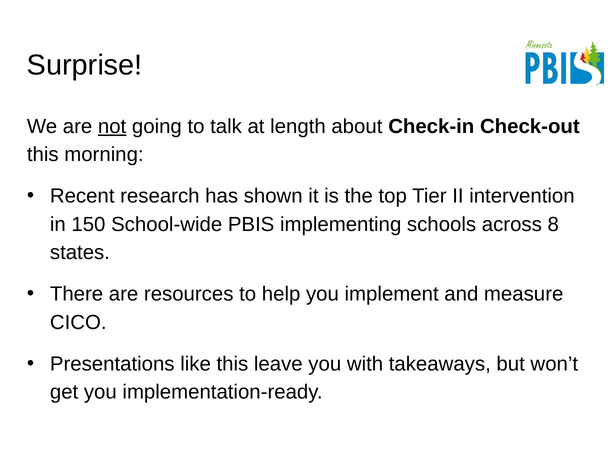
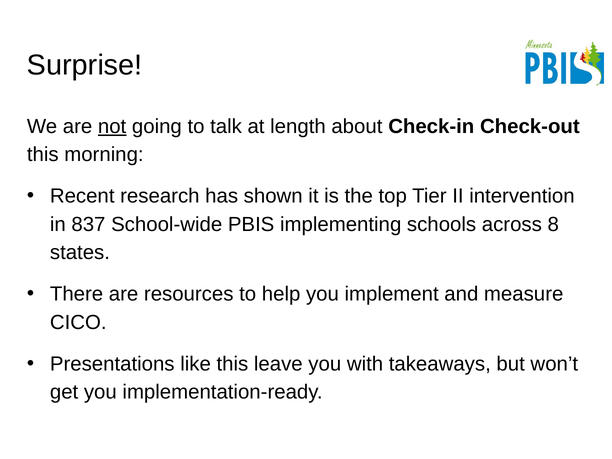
150: 150 -> 837 (88, 224)
